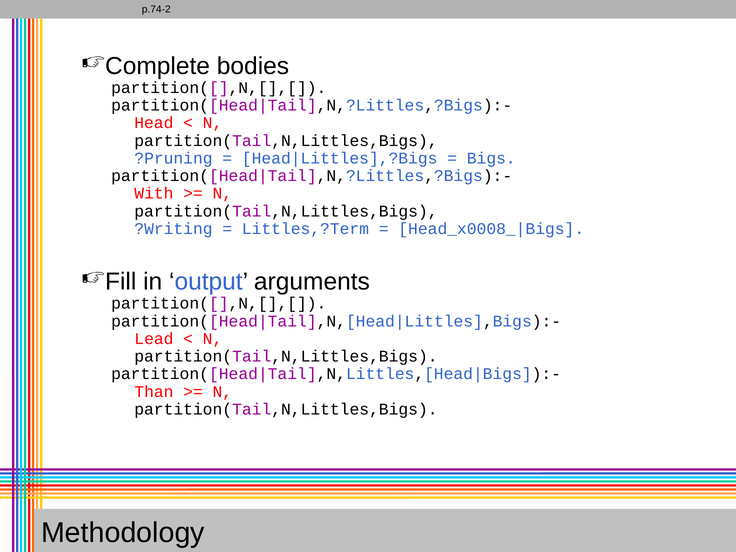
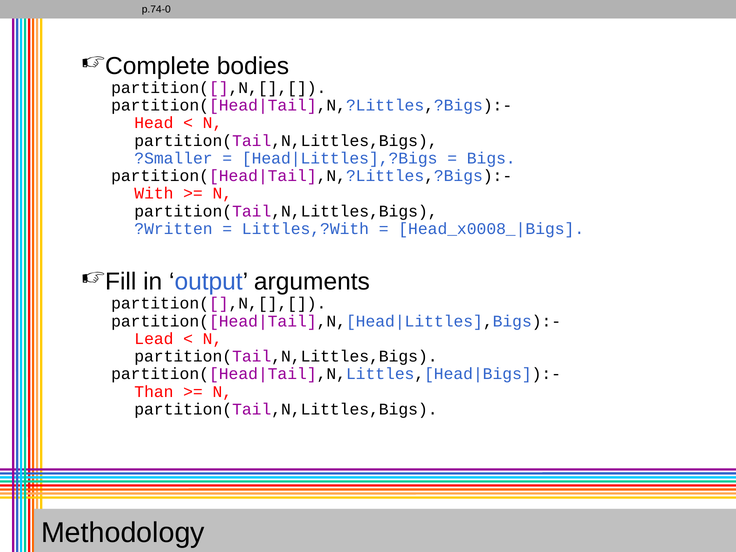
p.74-2: p.74-2 -> p.74-0 (156, 9)
?Pruning: ?Pruning -> ?Smaller (173, 158)
?Writing: ?Writing -> ?Written (173, 229)
Littles,?Term: Littles,?Term -> Littles,?With (305, 229)
